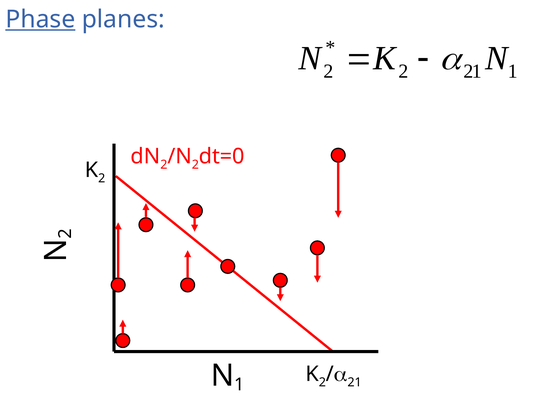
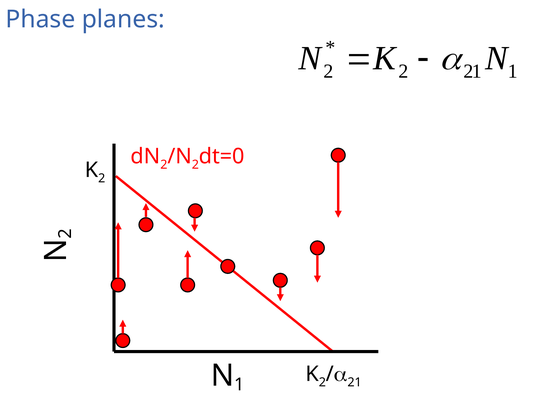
Phase underline: present -> none (40, 19)
